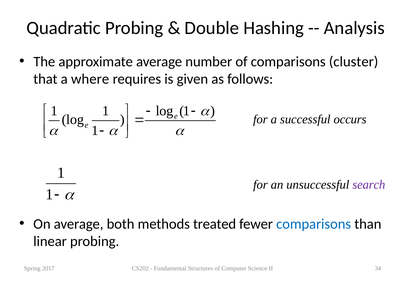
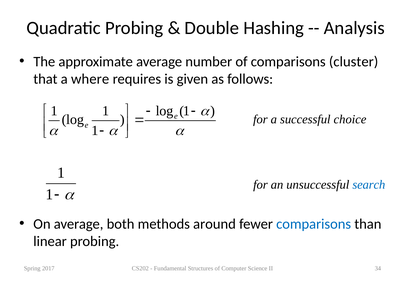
occurs: occurs -> choice (350, 119)
search colour: purple -> blue (369, 184)
treated: treated -> around (215, 223)
